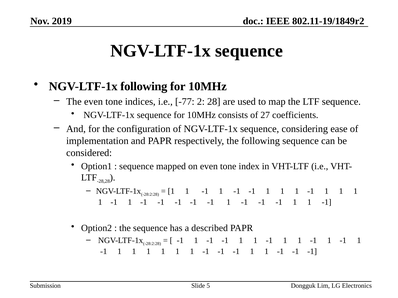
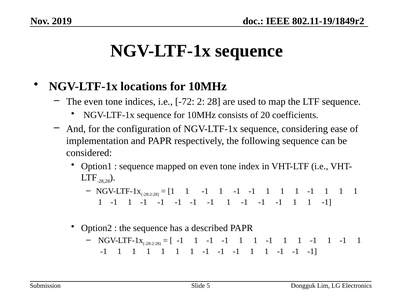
NGV-LTF-1x following: following -> locations (144, 86)
-77: -77 -> -72 (185, 102)
27: 27 -> 20 (265, 115)
